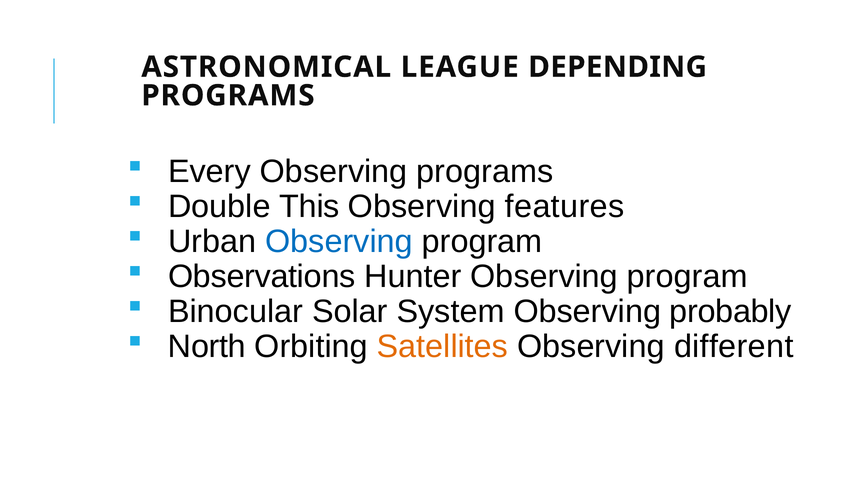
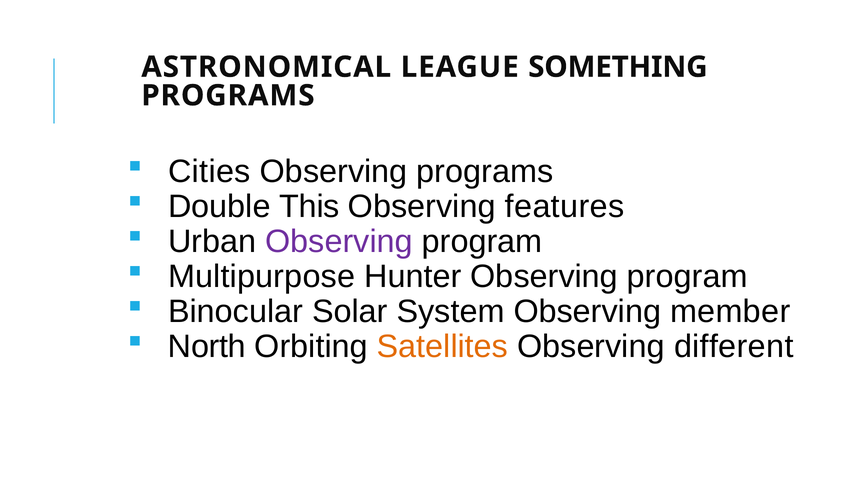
DEPENDING: DEPENDING -> SOMETHING (618, 67)
Every: Every -> Cities (209, 172)
Observing colour: blue -> purple (339, 242)
Observations: Observations -> Multipurpose (262, 277)
probably: probably -> member (730, 312)
